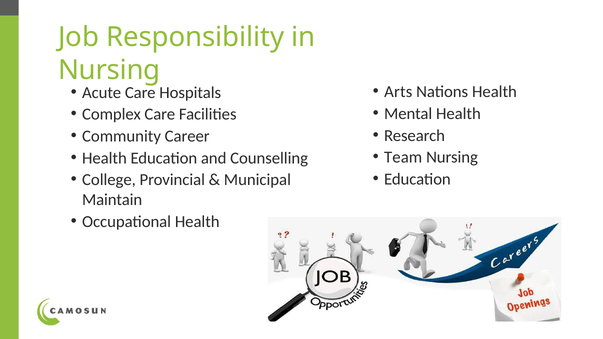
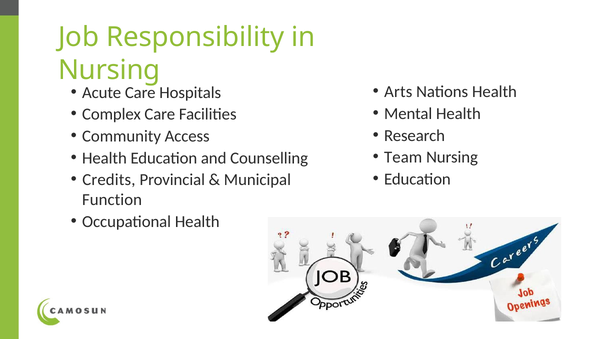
Career: Career -> Access (187, 136)
College: College -> Credits (109, 180)
Maintain: Maintain -> Function (112, 200)
